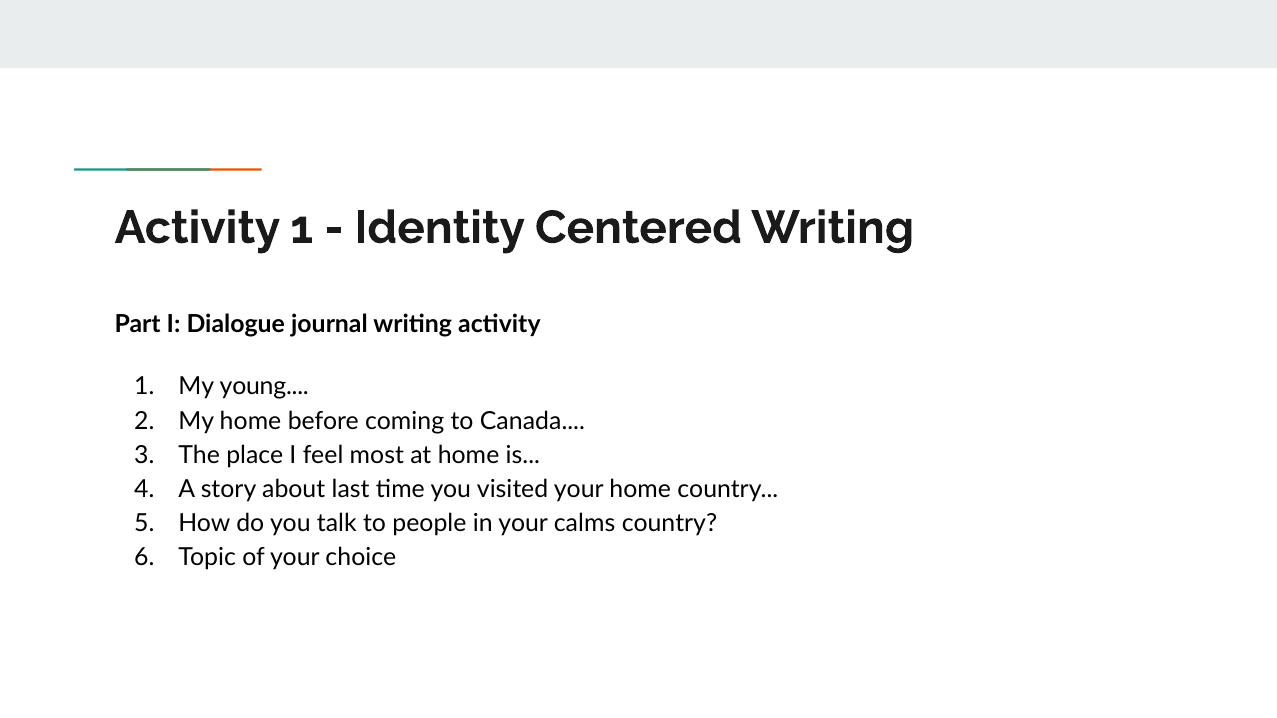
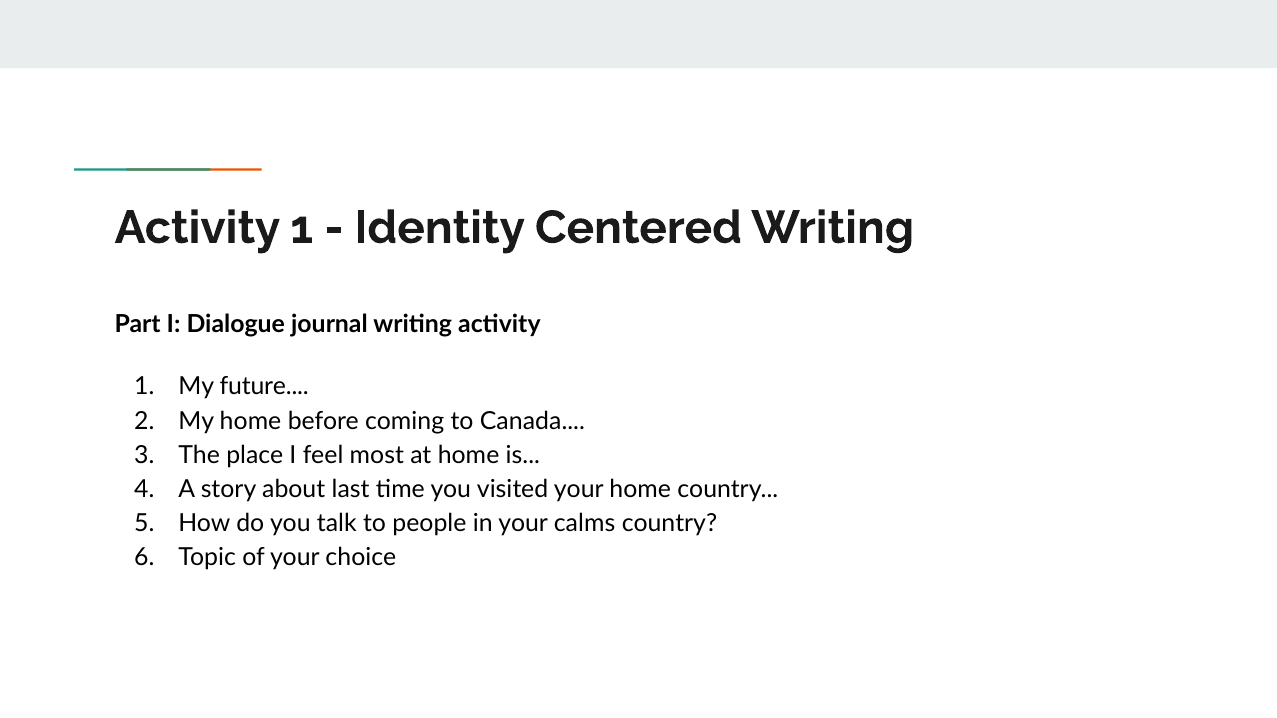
young: young -> future (264, 387)
